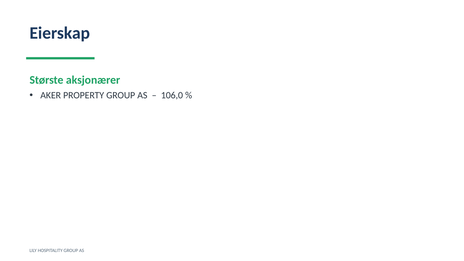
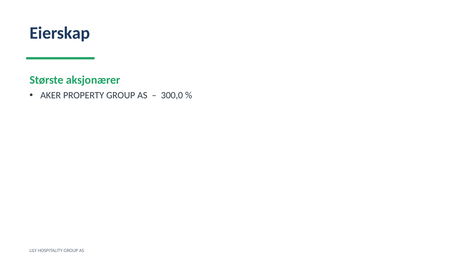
106,0: 106,0 -> 300,0 (172, 95)
